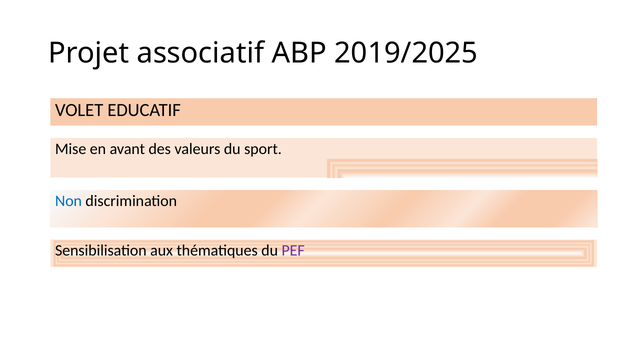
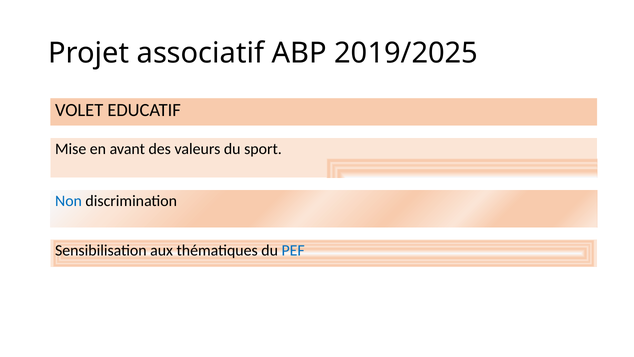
PEF colour: purple -> blue (293, 250)
